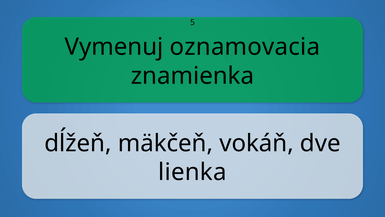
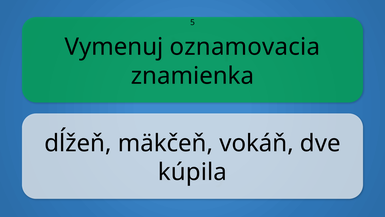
lienka: lienka -> kúpila (192, 172)
